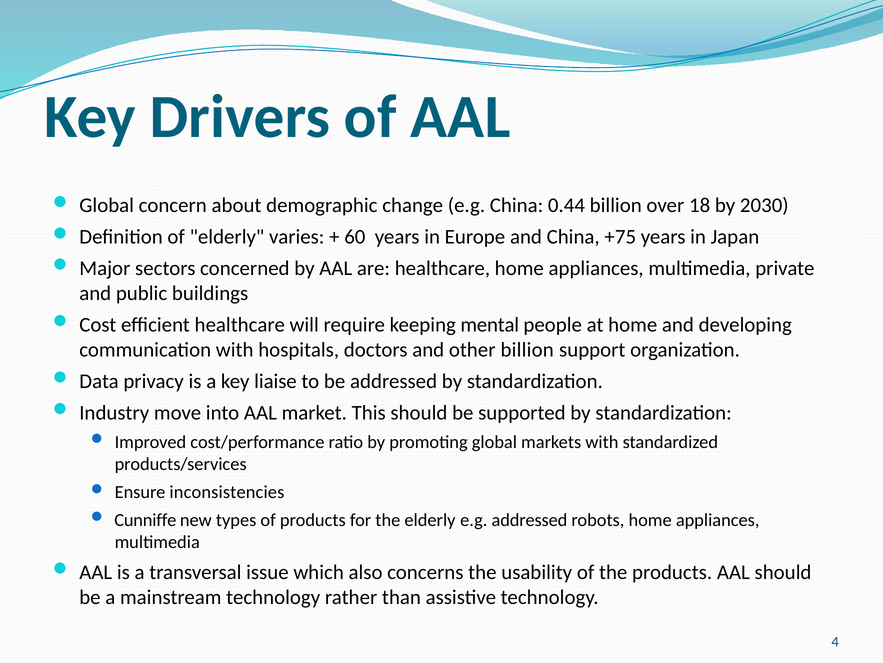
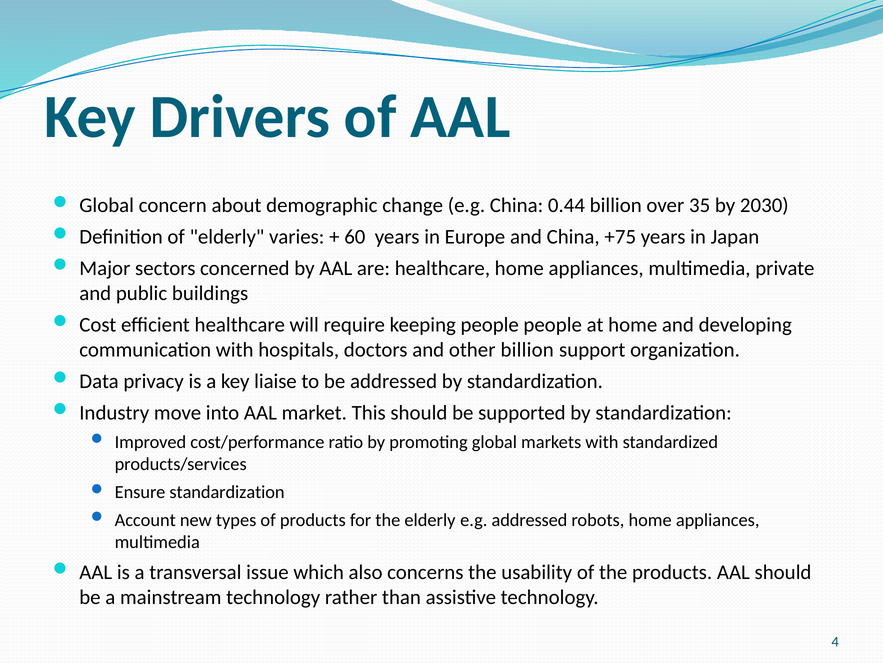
18: 18 -> 35 (700, 205)
keeping mental: mental -> people (490, 324)
Ensure inconsistencies: inconsistencies -> standardization (227, 492)
Cunniffe: Cunniffe -> Account (145, 519)
